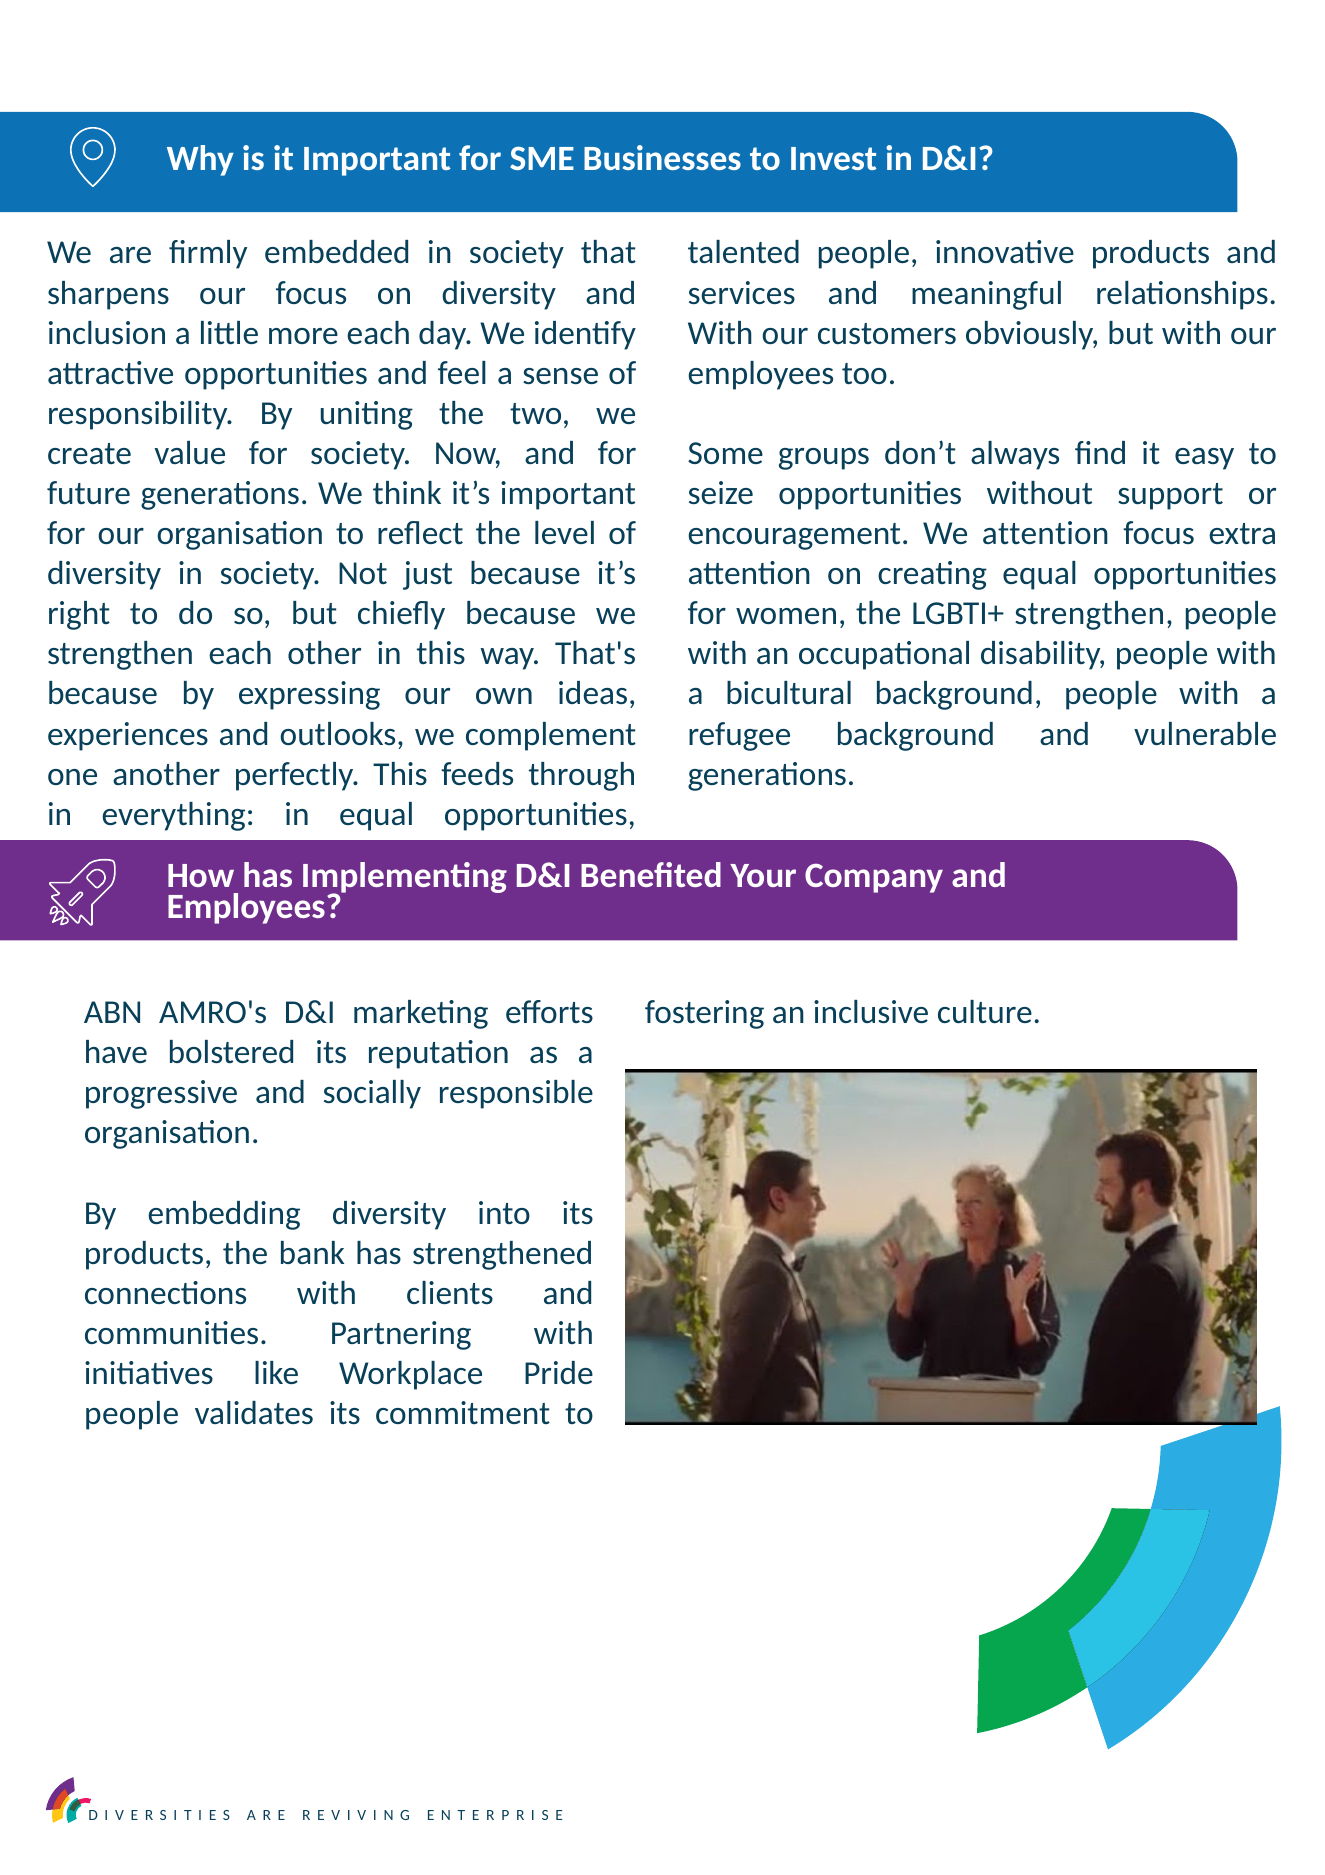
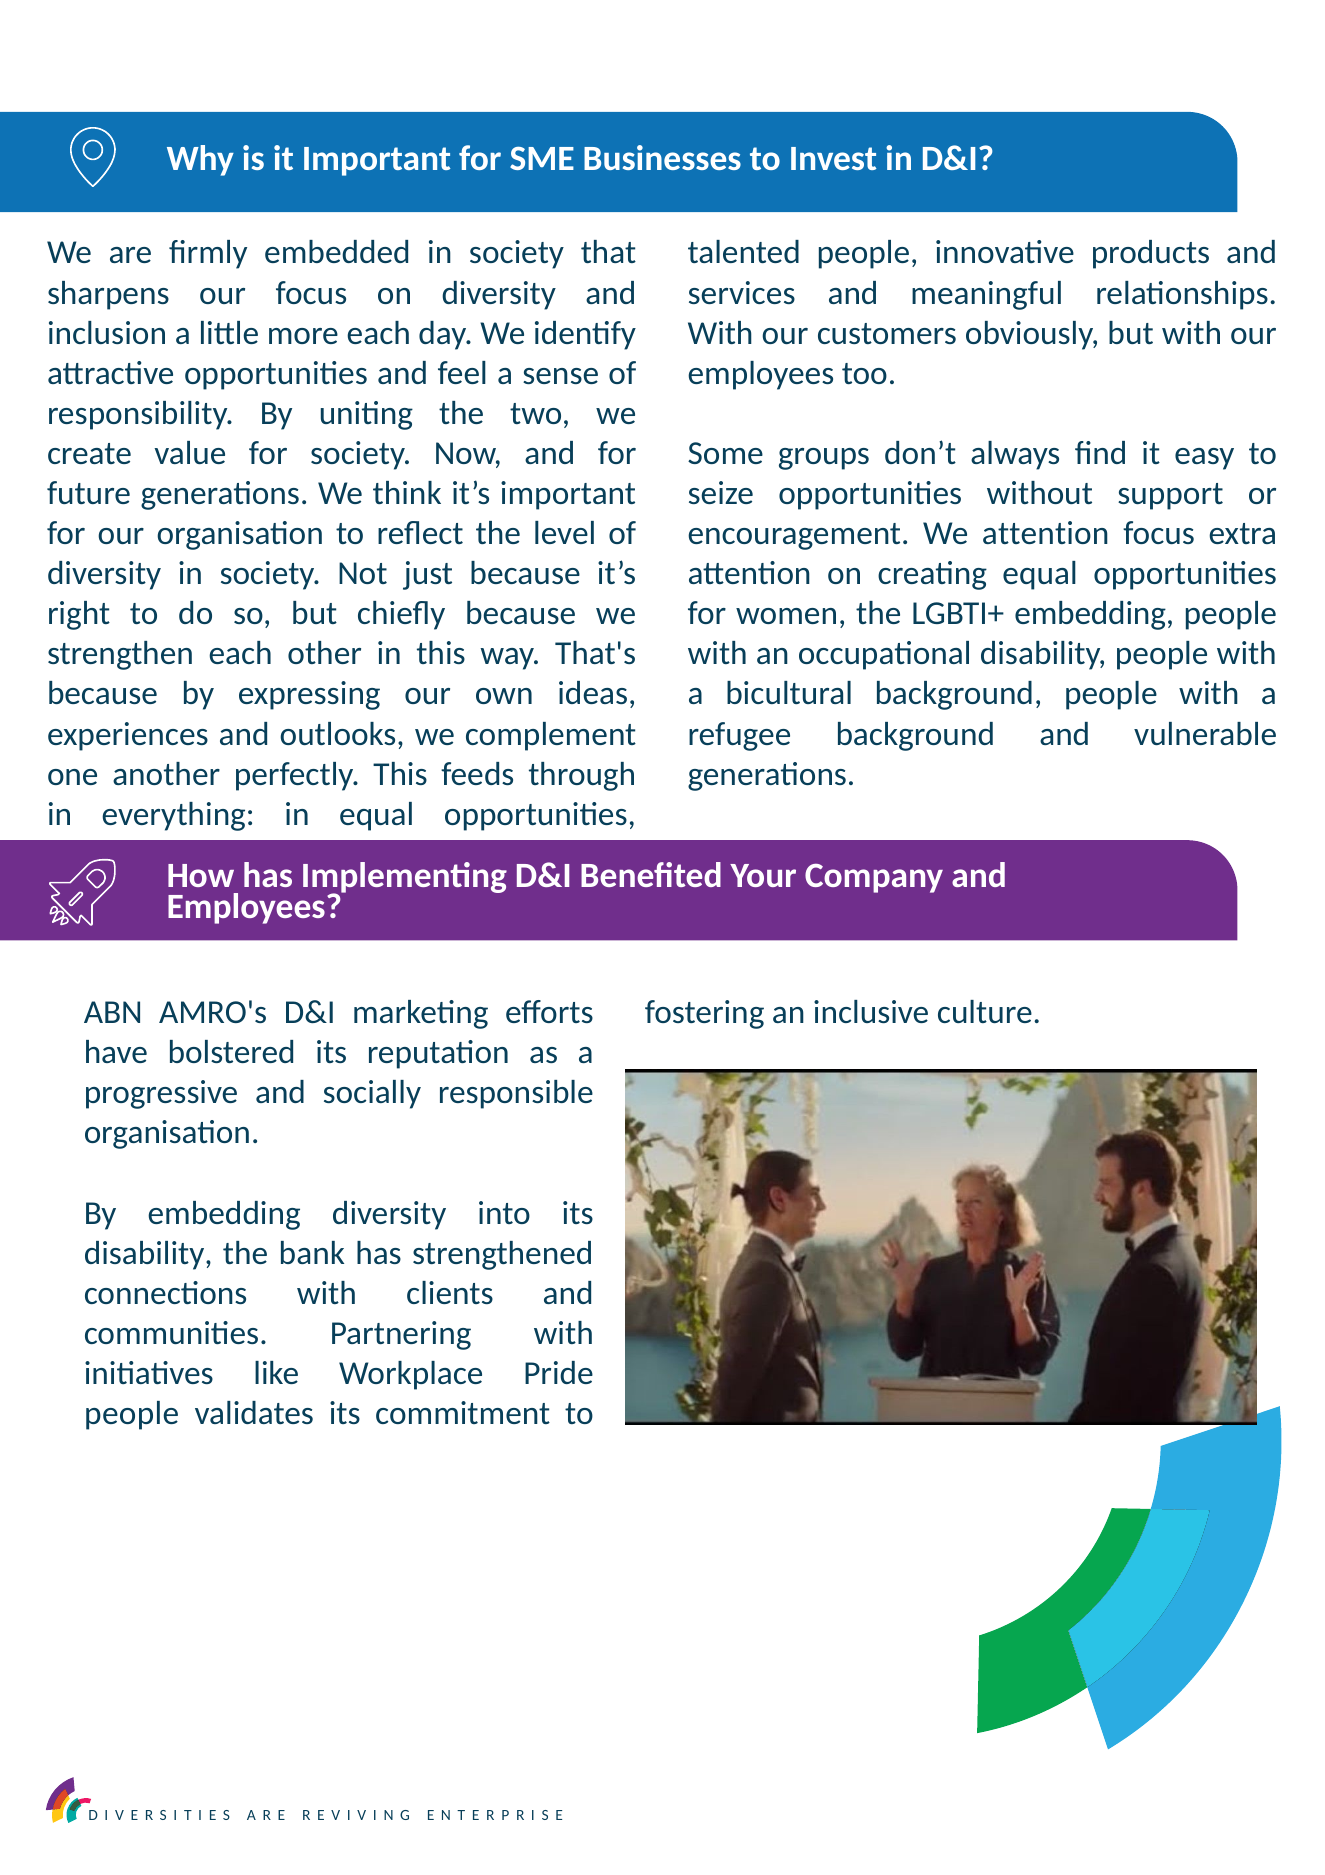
LGBTI+ strengthen: strengthen -> embedding (1094, 613)
products: products -> disability (148, 1252)
